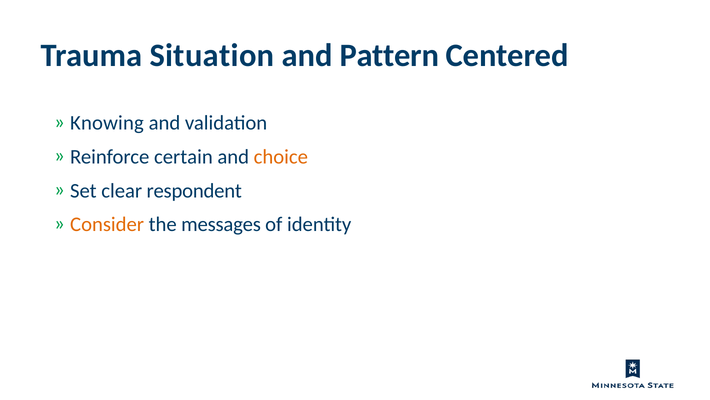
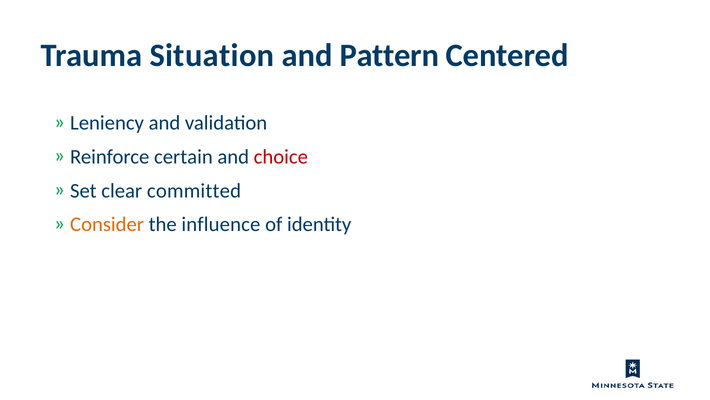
Knowing: Knowing -> Leniency (107, 123)
choice colour: orange -> red (281, 157)
respondent: respondent -> committed (194, 190)
messages: messages -> influence (221, 224)
